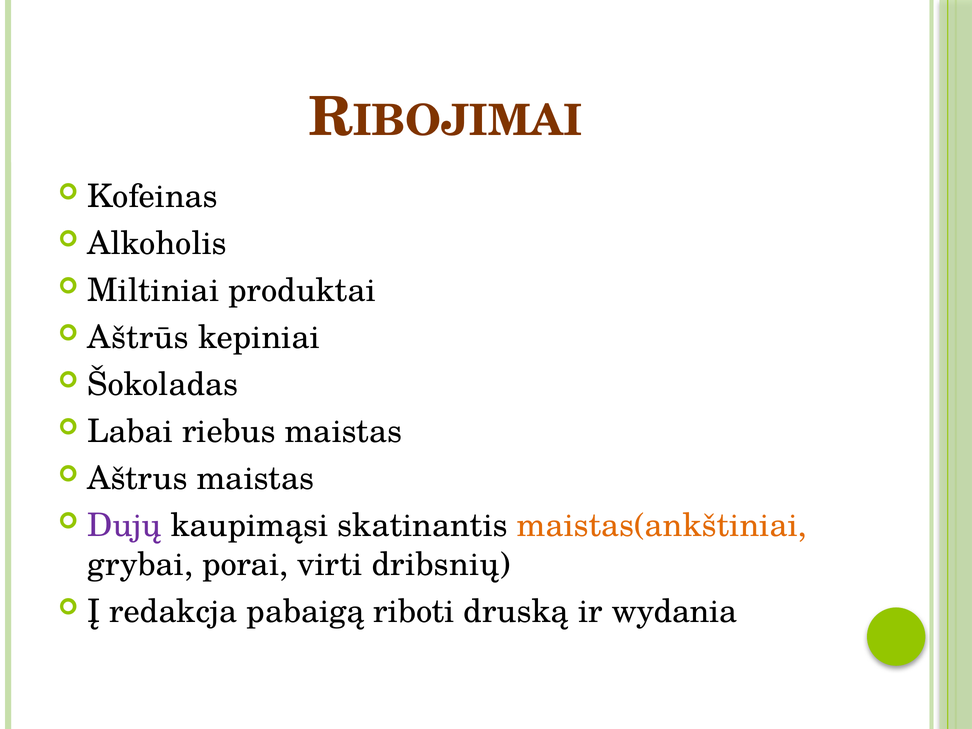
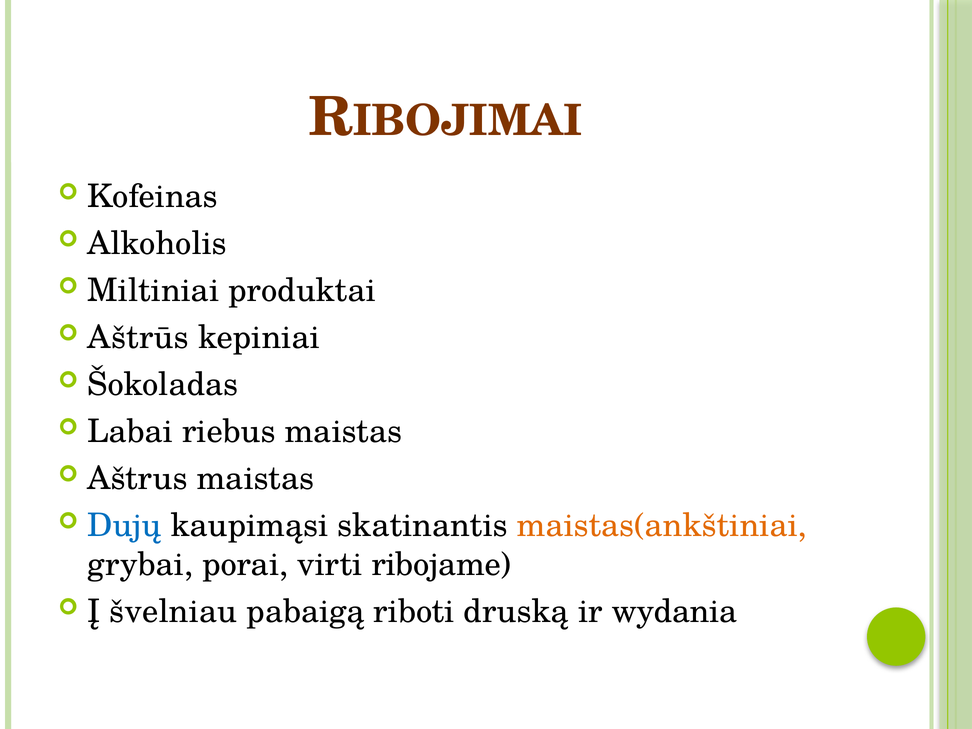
Dujų colour: purple -> blue (125, 526)
dribsnių: dribsnių -> ribojame (441, 564)
redakcja: redakcja -> švelniau (173, 611)
